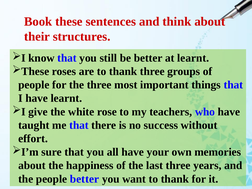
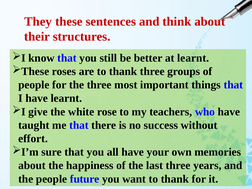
Book: Book -> They (38, 21)
people better: better -> future (85, 179)
